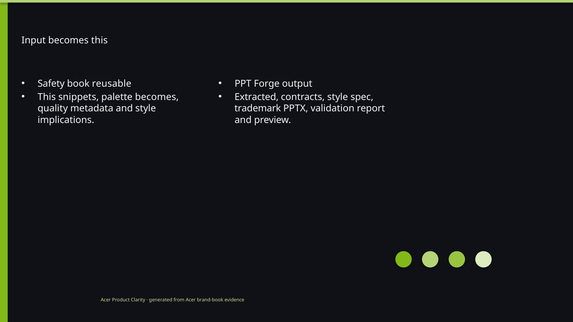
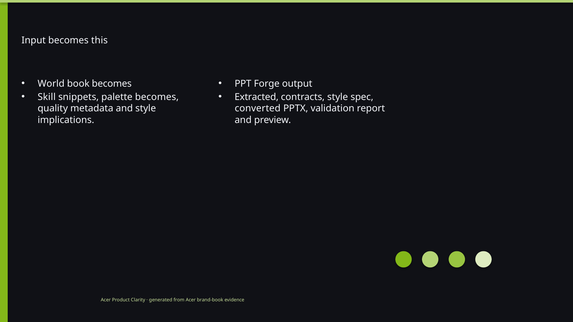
Safety: Safety -> World (51, 84)
book reusable: reusable -> becomes (112, 84)
This: This -> Skill (47, 97)
trademark: trademark -> converted (258, 109)
